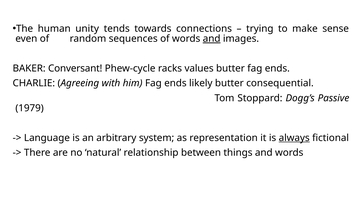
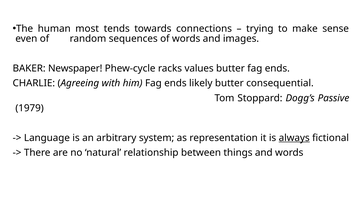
unity: unity -> most (87, 29)
and underline: present -> none (212, 39)
Conversant: Conversant -> Newspaper (75, 69)
